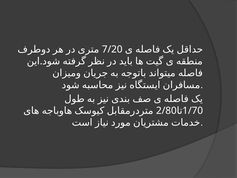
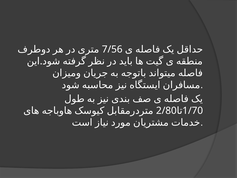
7/20: 7/20 -> 7/56 (112, 49)
